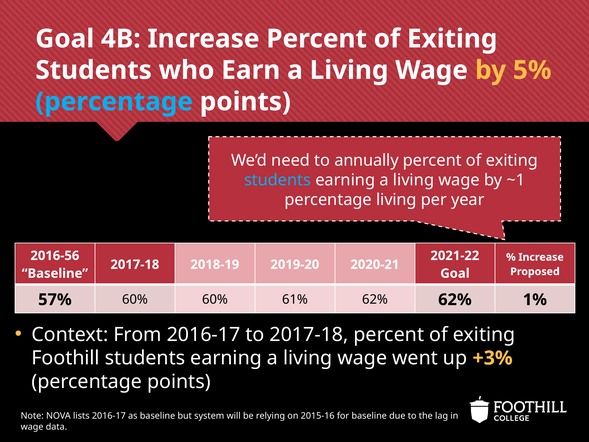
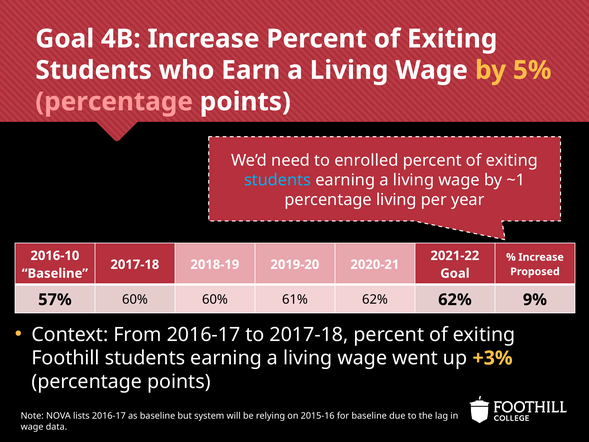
percentage colour: light blue -> pink (114, 102)
annually: annually -> enrolled (366, 160)
2016-56: 2016-56 -> 2016-10 (55, 256)
1%: 1% -> 9% (535, 300)
